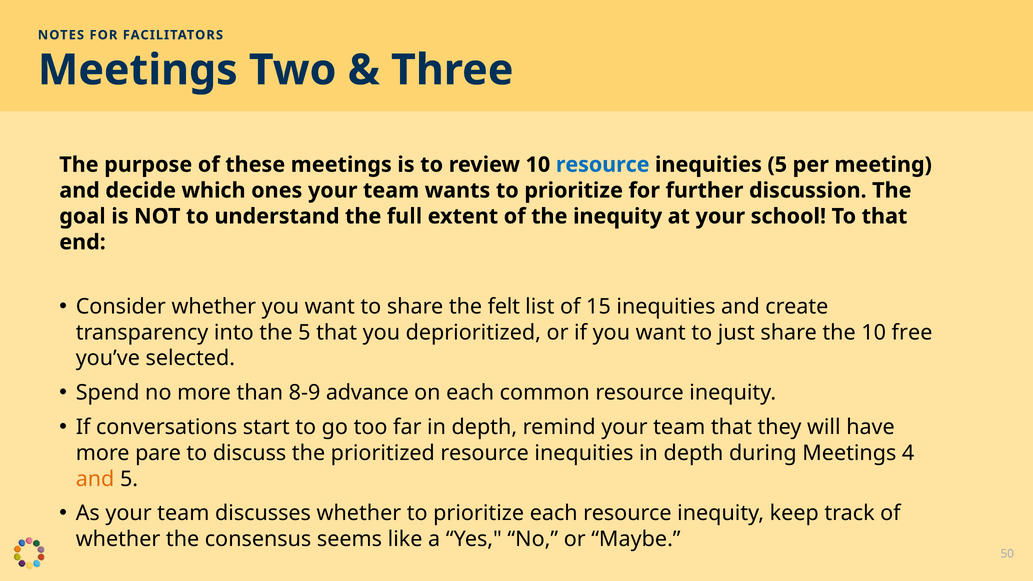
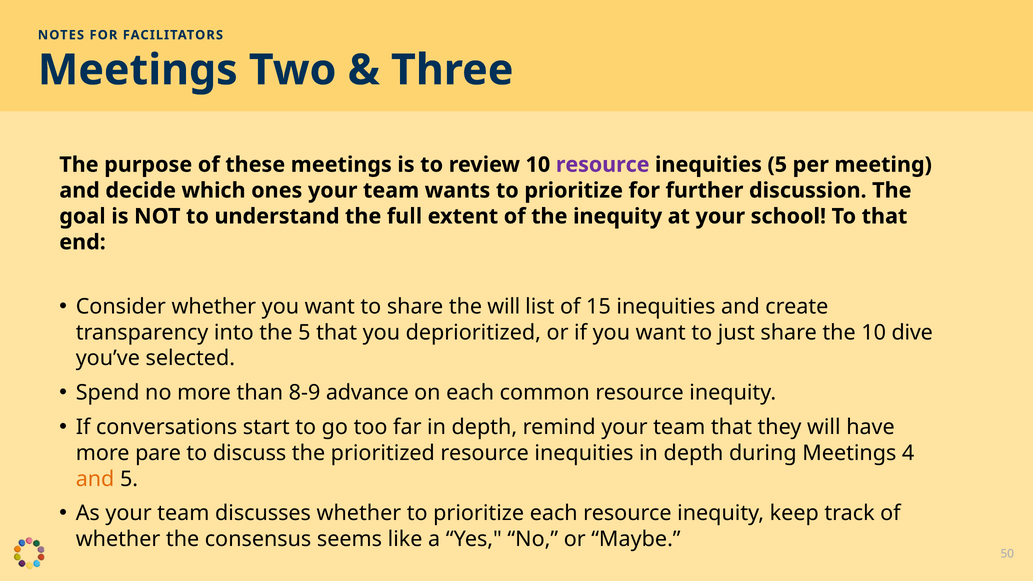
resource colour: blue -> purple (603, 165)
the felt: felt -> will (504, 307)
free: free -> dive (912, 333)
